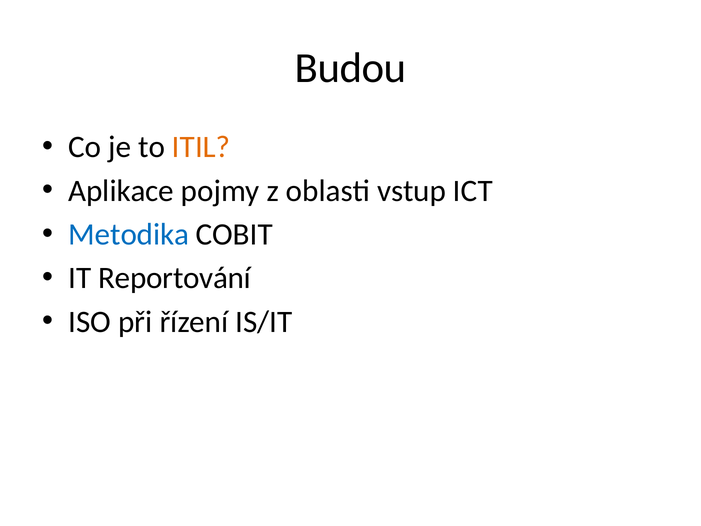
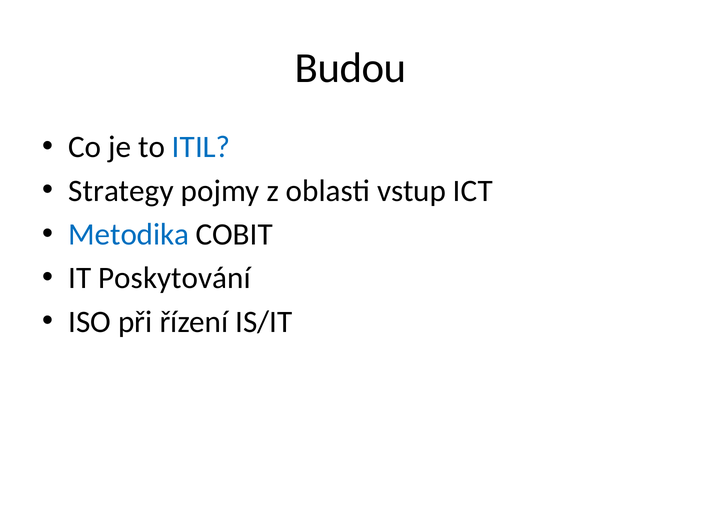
ITIL colour: orange -> blue (201, 147)
Aplikace: Aplikace -> Strategy (121, 191)
Reportování: Reportování -> Poskytování (175, 278)
